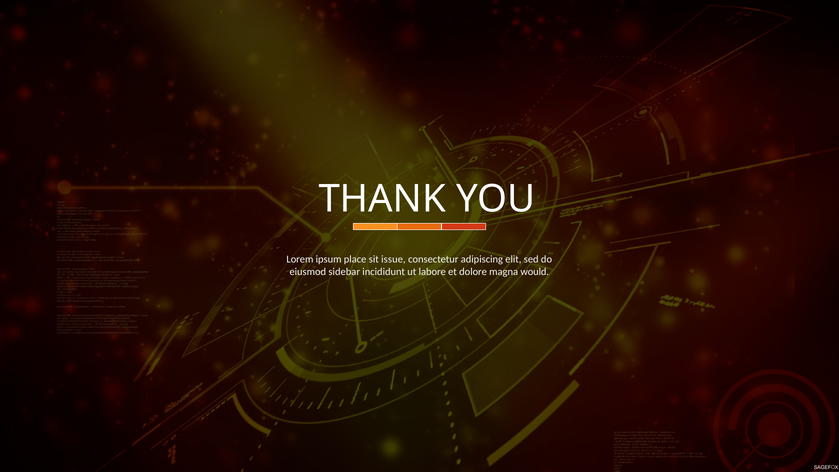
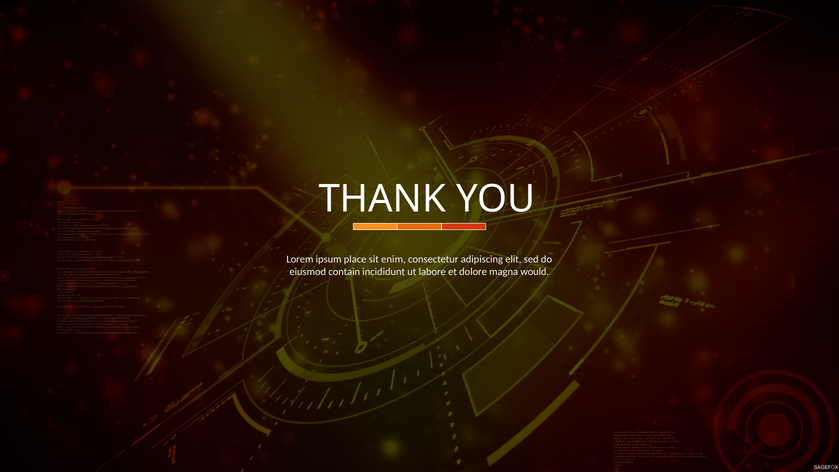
issue: issue -> enim (393, 259)
sidebar: sidebar -> contain (344, 272)
